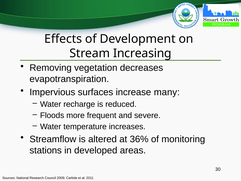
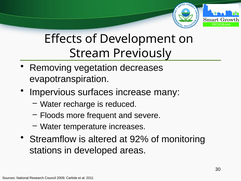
Increasing: Increasing -> Previously (142, 53)
36%: 36% -> 92% (139, 139)
